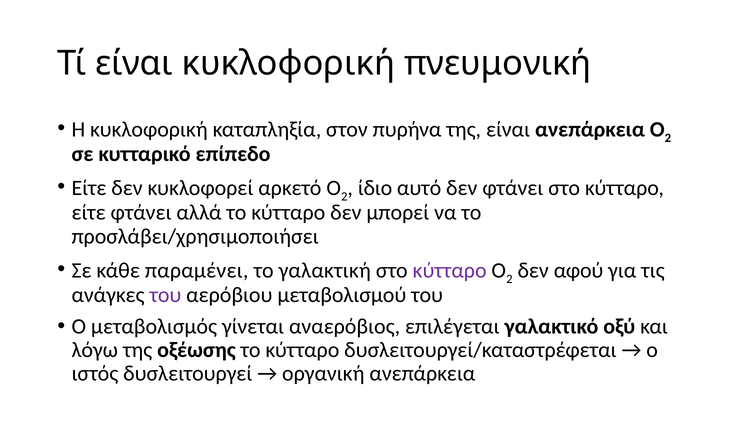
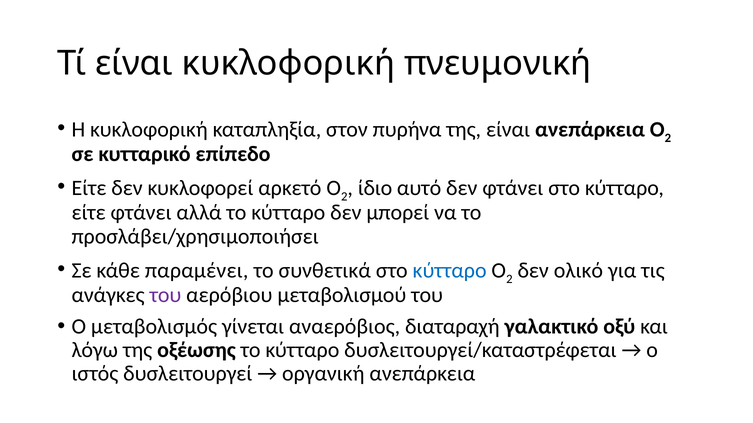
γαλακτική: γαλακτική -> συνθετικά (325, 271)
κύτταρο colour: purple -> blue (450, 271)
αφού: αφού -> ολικό (578, 271)
επιλέγεται: επιλέγεται -> διαταραχή (452, 327)
